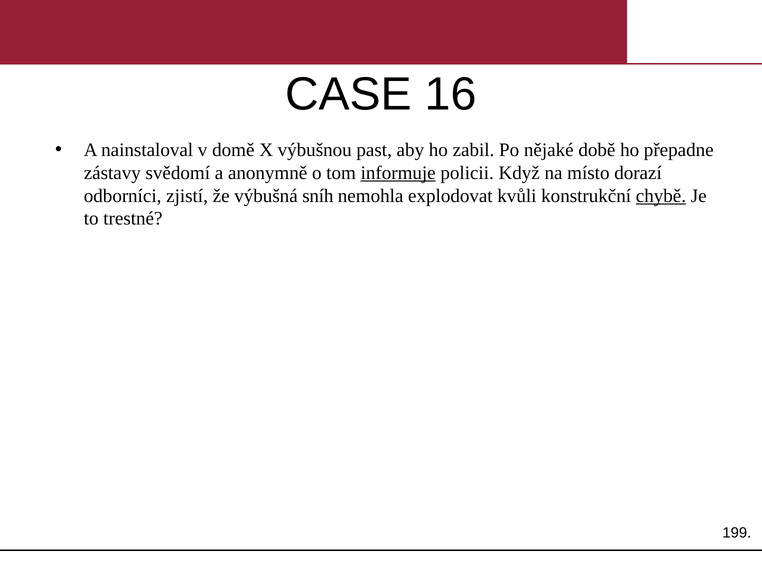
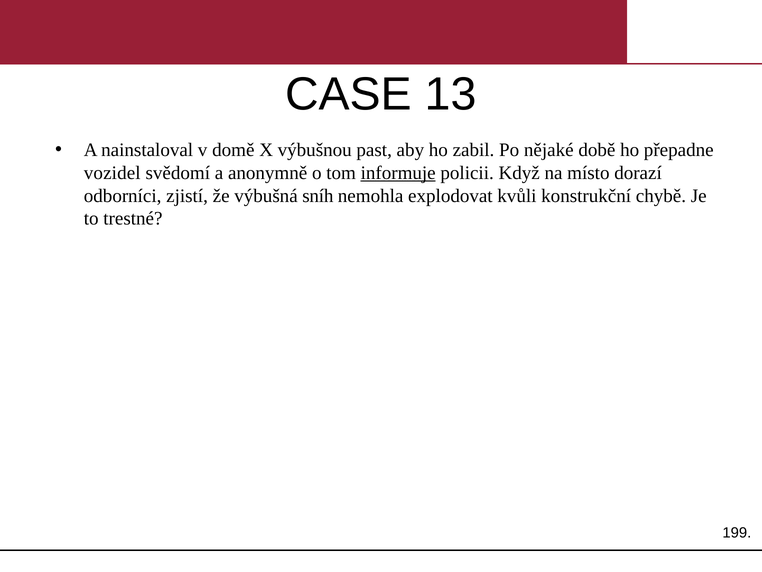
16: 16 -> 13 (451, 95)
zástavy: zástavy -> vozidel (112, 173)
chybě underline: present -> none (661, 196)
